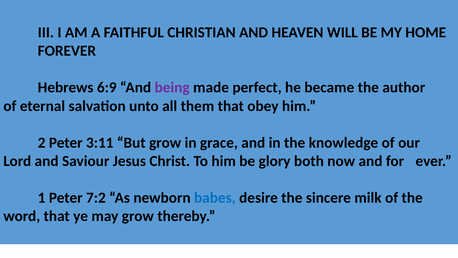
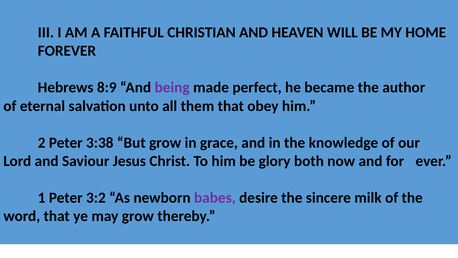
6:9: 6:9 -> 8:9 (107, 87)
3:11: 3:11 -> 3:38 (100, 142)
7:2: 7:2 -> 3:2 (96, 197)
babes colour: blue -> purple (215, 197)
